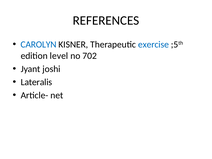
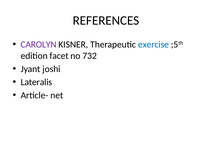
CAROLYN colour: blue -> purple (39, 44)
level: level -> facet (59, 56)
702: 702 -> 732 (90, 56)
